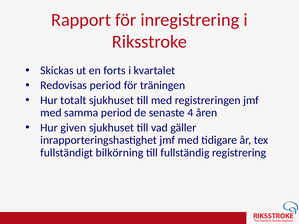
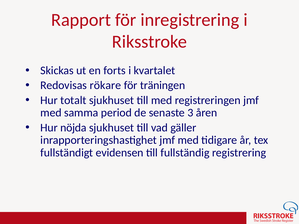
Redovisas period: period -> rökare (105, 85)
4: 4 -> 3 (190, 113)
given: given -> nöjda (73, 128)
bilkörning: bilkörning -> evidensen (120, 153)
